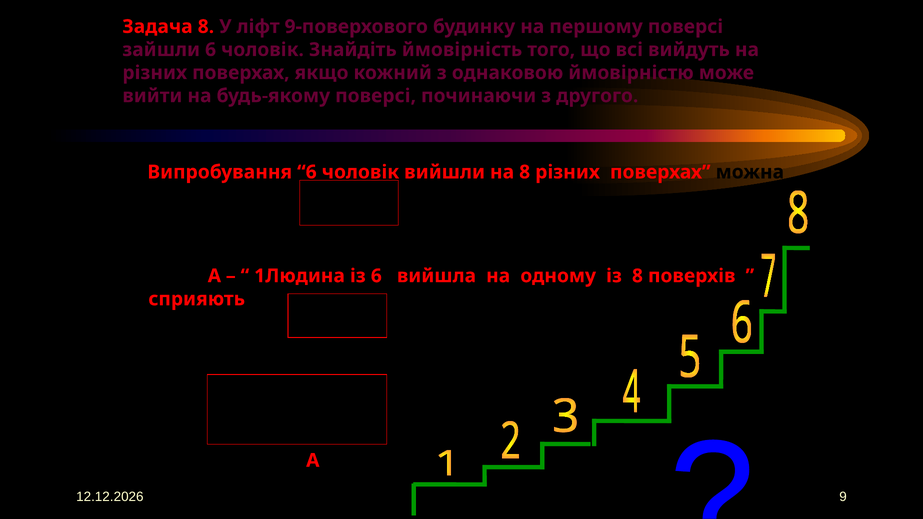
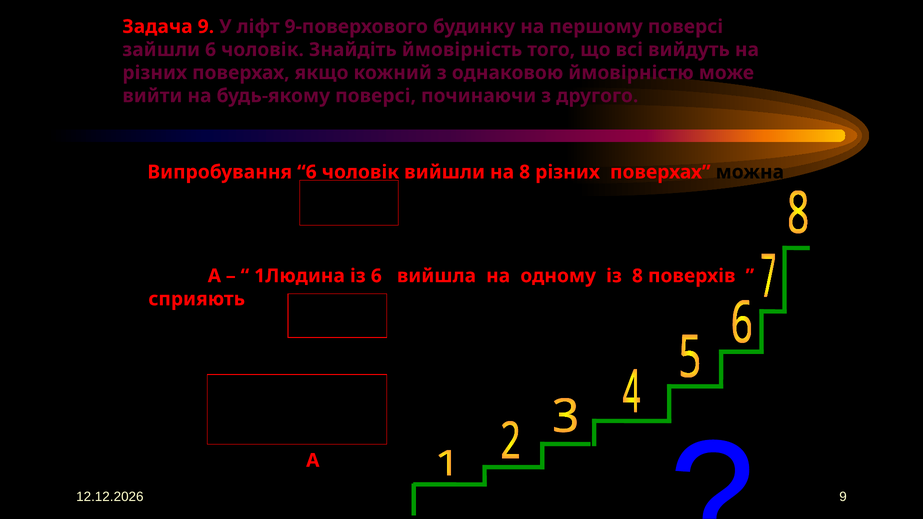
Задача 8: 8 -> 9 (206, 27)
